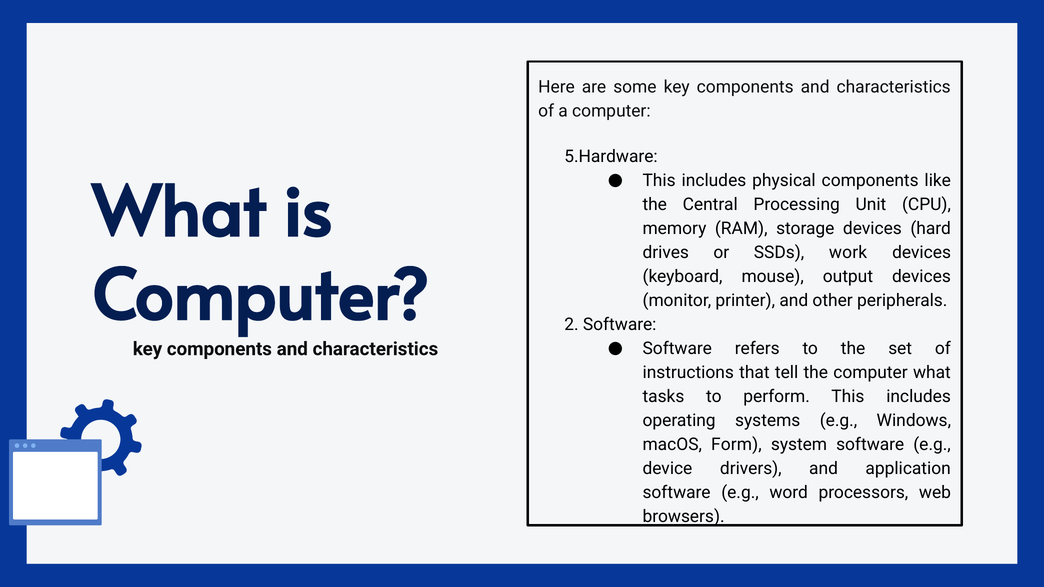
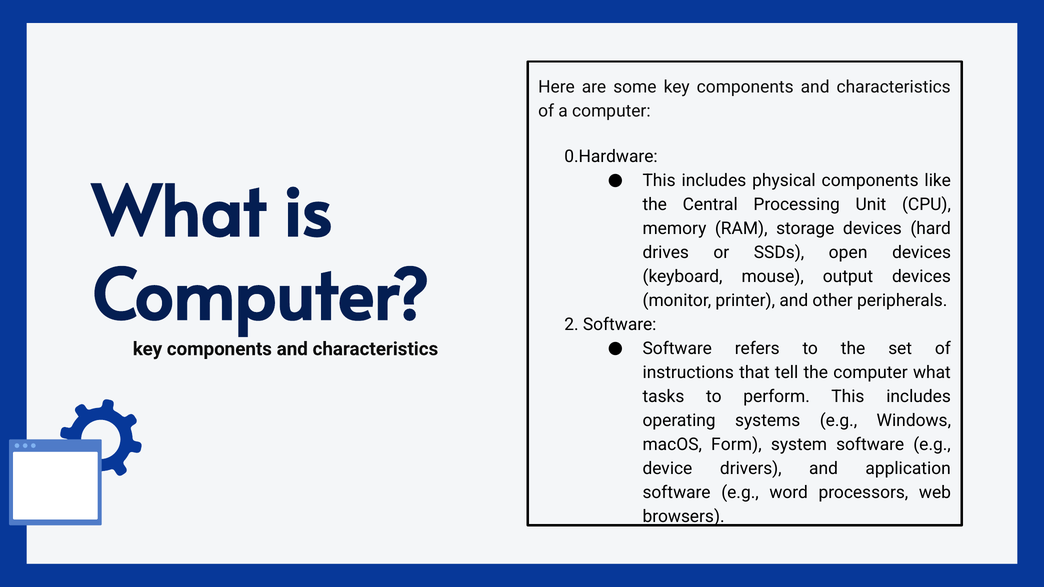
5.Hardware: 5.Hardware -> 0.Hardware (611, 157)
work: work -> open (848, 253)
